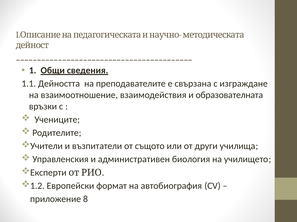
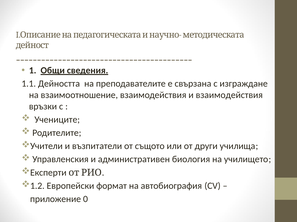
и образователната: образователната -> взаимодействия (229, 95)
8: 8 -> 0 (85, 200)
